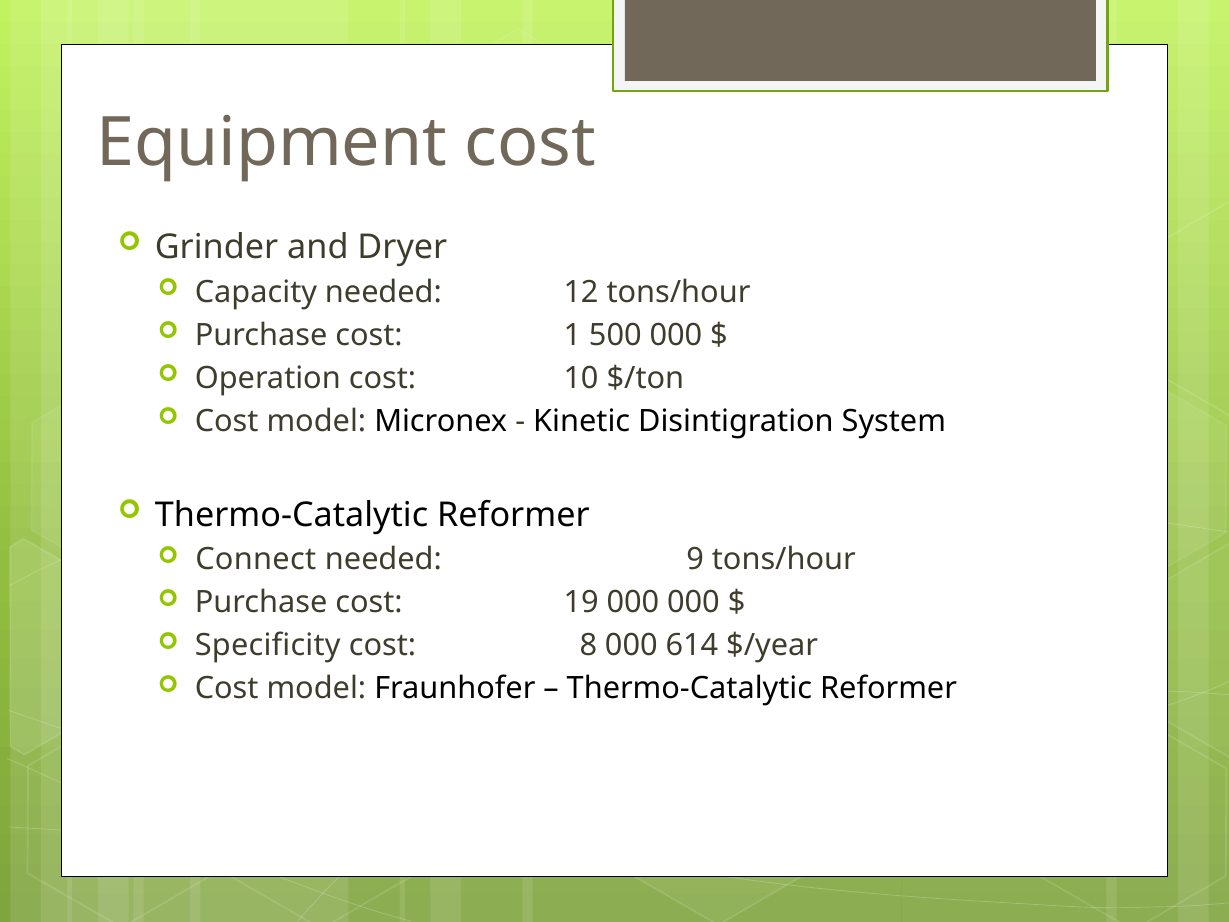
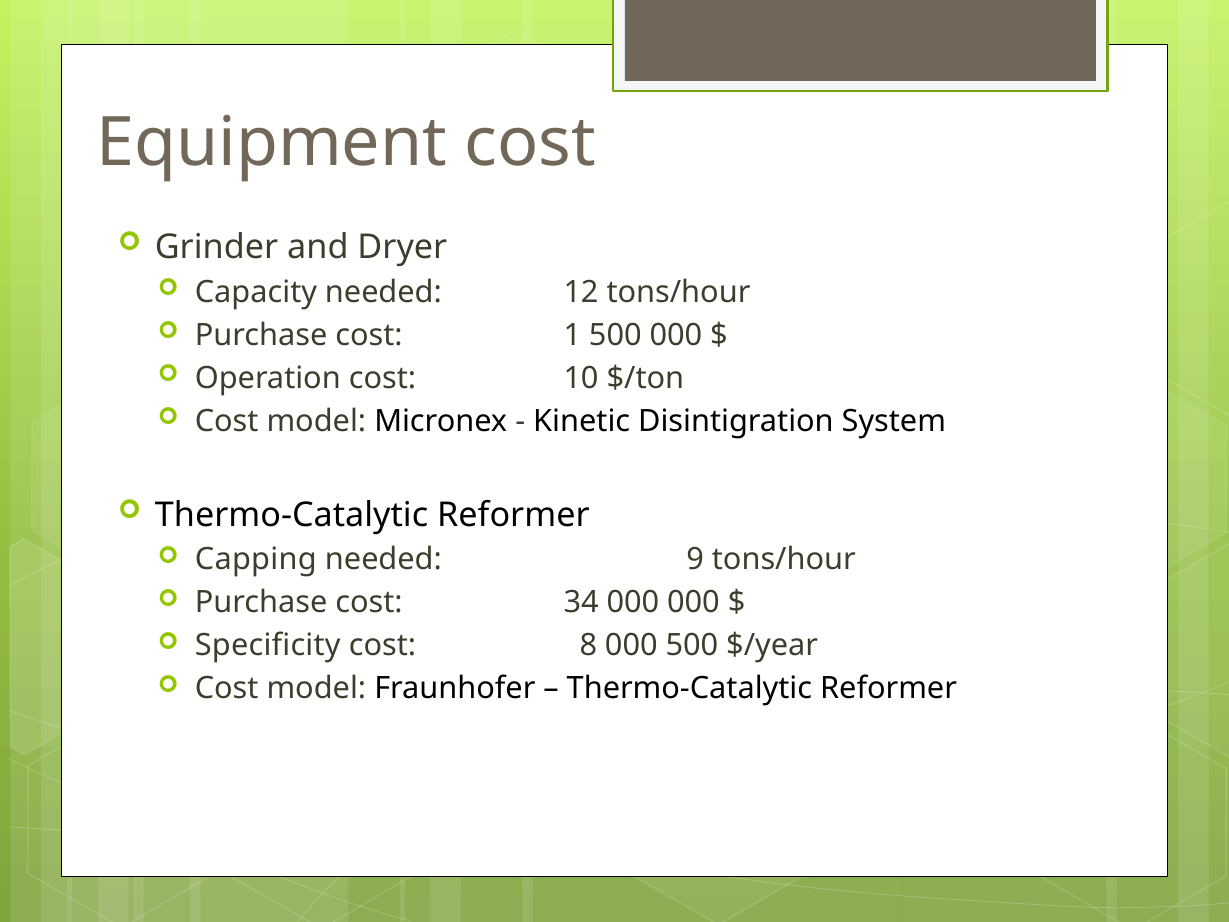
Connect: Connect -> Capping (256, 560)
19: 19 -> 34 (581, 603)
000 614: 614 -> 500 (692, 646)
